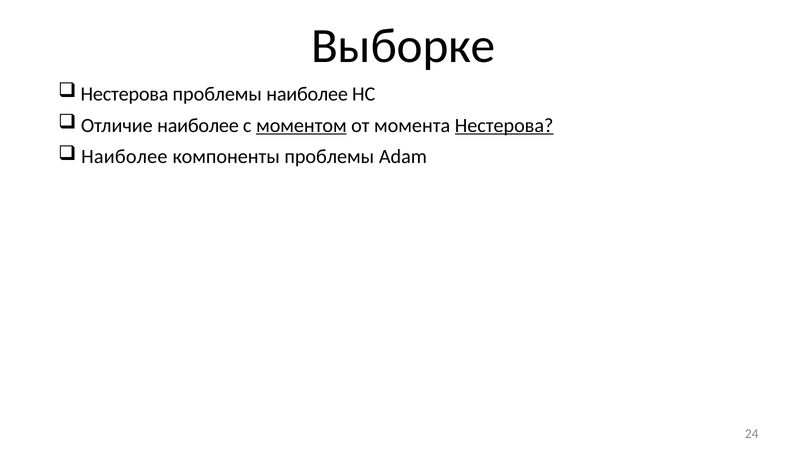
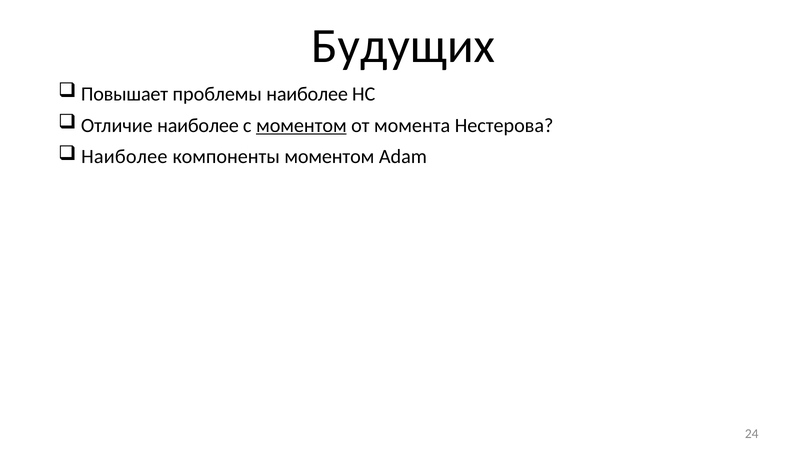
Выборке: Выборке -> Будущих (403, 46)
Нестерова: Нестерова -> Повышает (125, 94)
Нестерова underline: present -> none (504, 125)
компоненты проблемы: проблемы -> моментом (329, 157)
